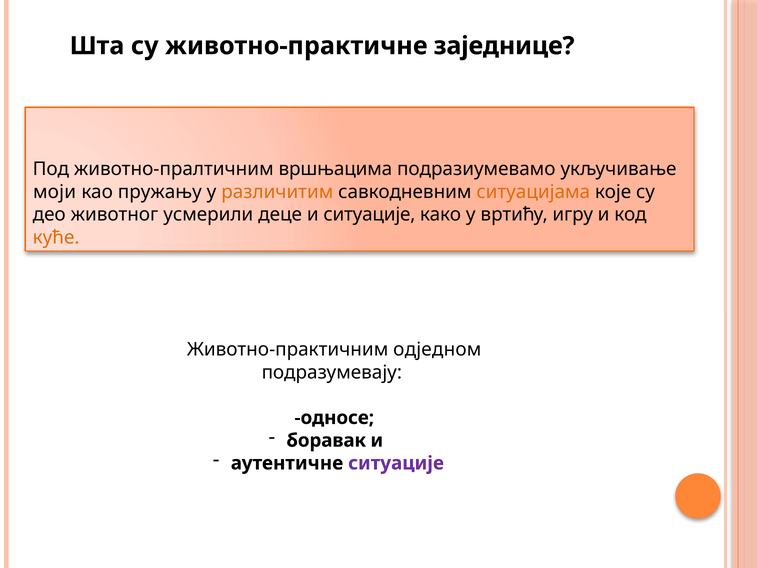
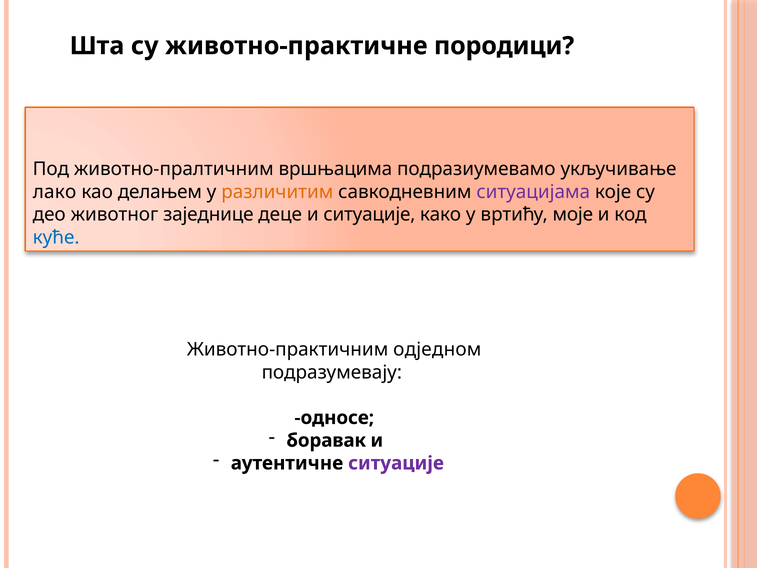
заједнице: заједнице -> породици (504, 46)
моји: моји -> лако (55, 192)
пружању: пружању -> делањем (160, 192)
ситуацијама colour: orange -> purple (533, 192)
усмерили: усмерили -> заједнице (208, 214)
игру: игру -> моје (573, 214)
куће colour: orange -> blue (56, 237)
